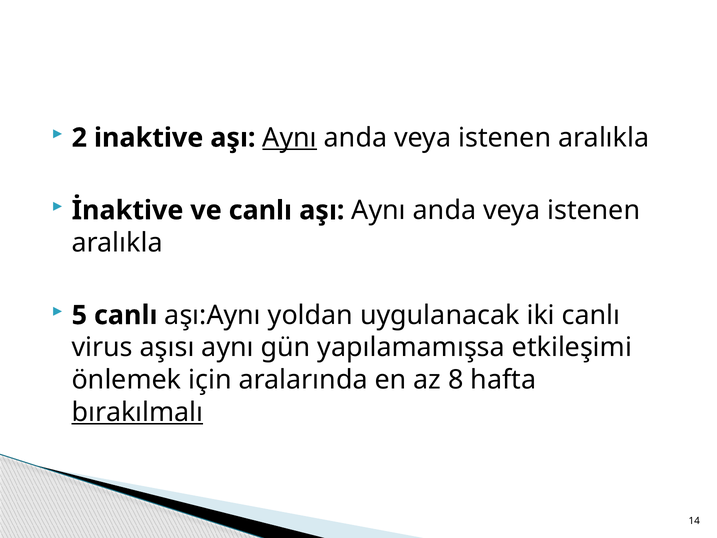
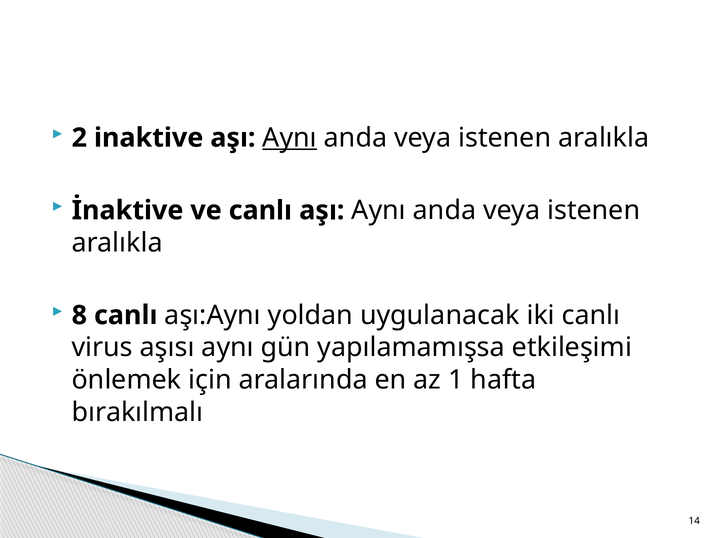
5: 5 -> 8 (79, 315)
8: 8 -> 1 (456, 380)
bırakılmalı underline: present -> none (137, 412)
